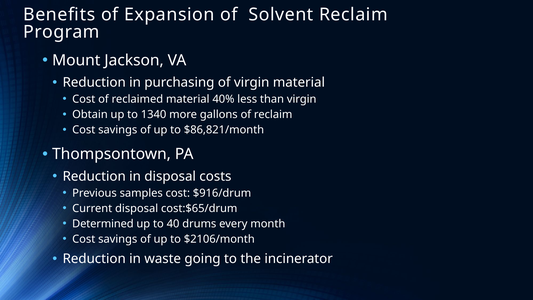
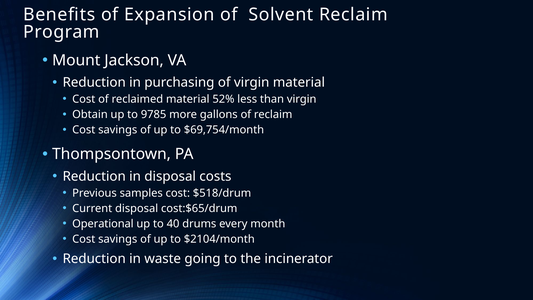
40%: 40% -> 52% (223, 99)
1340: 1340 -> 9785 (154, 114)
$86,821/month: $86,821/month -> $69,754/month (224, 130)
$916/drum: $916/drum -> $518/drum (222, 193)
Determined: Determined -> Operational (103, 224)
$2106/month: $2106/month -> $2104/month (219, 239)
